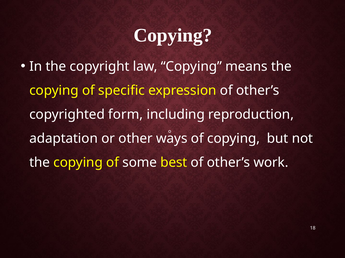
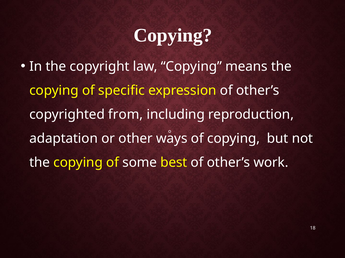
form: form -> from (126, 115)
